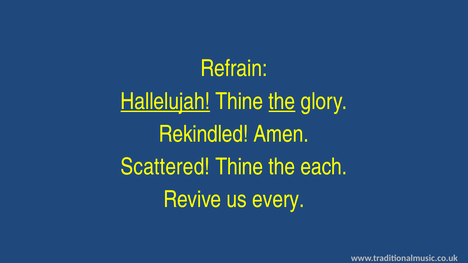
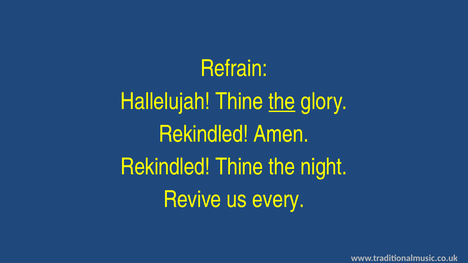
Hallelujah underline: present -> none (165, 101)
Scattered: Scattered -> Rekindled (165, 167)
each: each -> night (324, 167)
